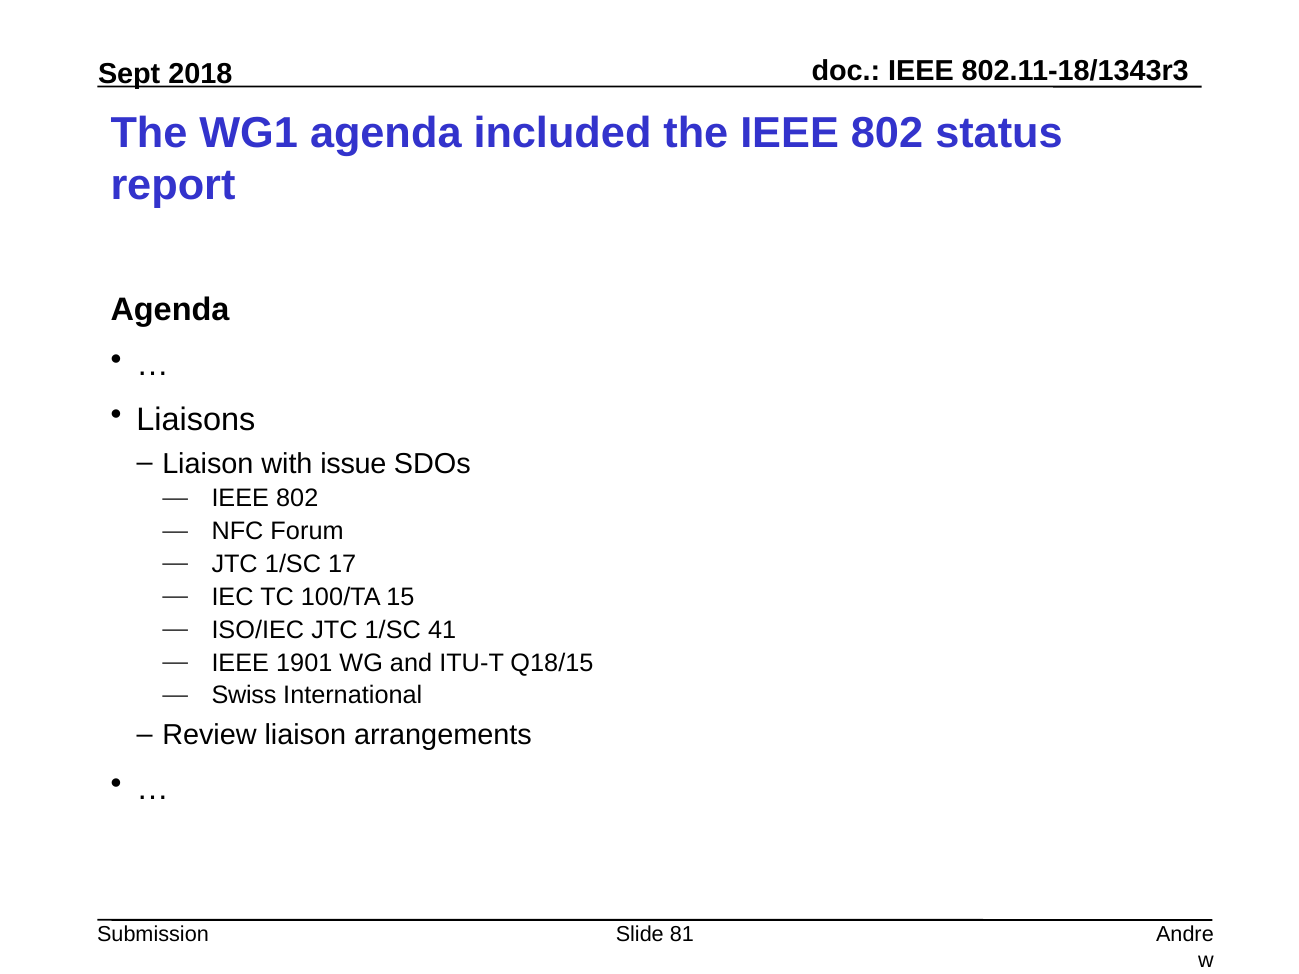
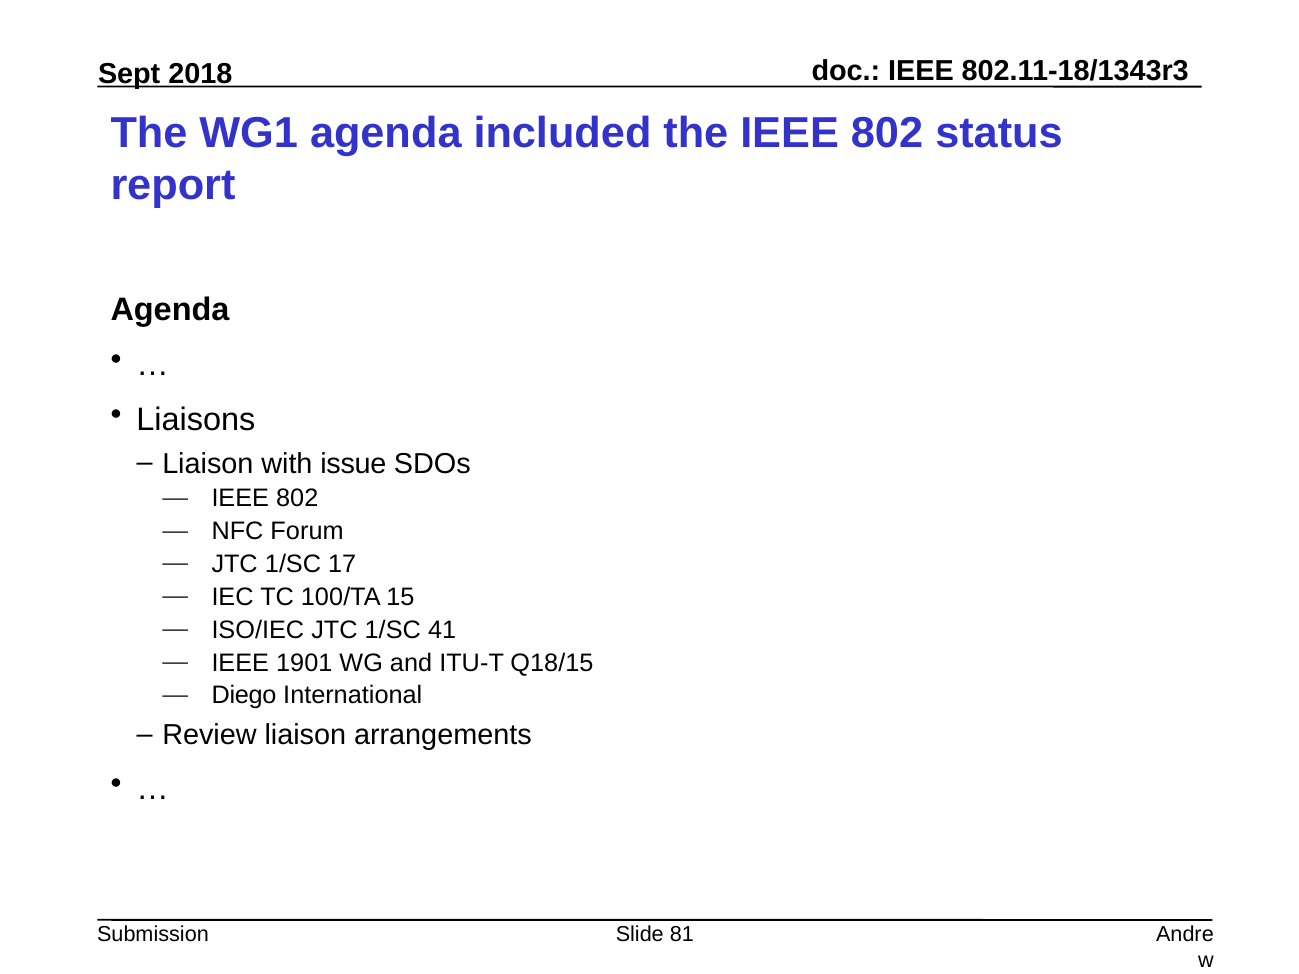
Swiss: Swiss -> Diego (244, 696)
